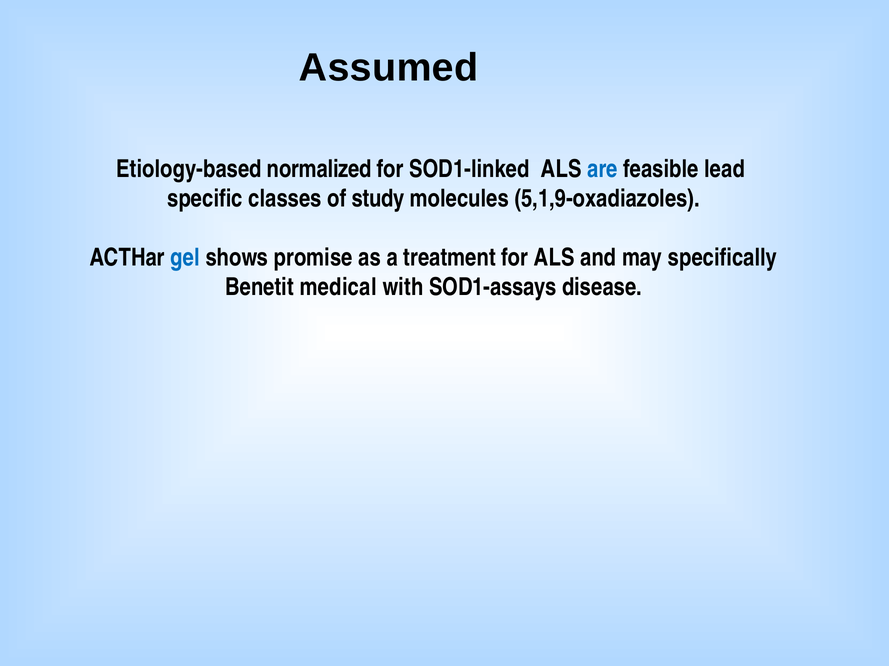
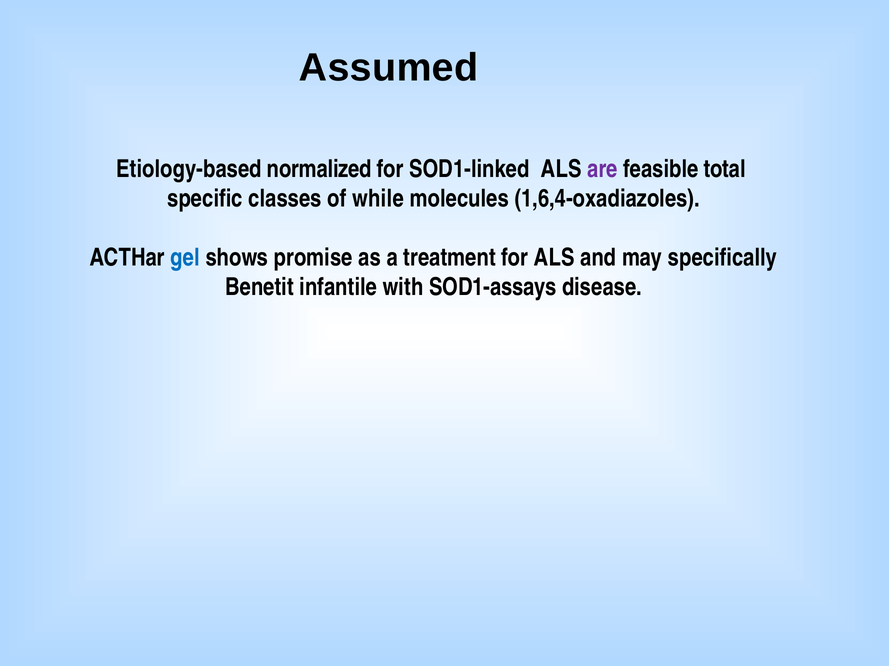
are colour: blue -> purple (602, 169)
lead: lead -> total (725, 169)
study: study -> while (378, 199)
5,1,9-oxadiazoles: 5,1,9-oxadiazoles -> 1,6,4-oxadiazoles (607, 199)
medical: medical -> infantile (338, 288)
